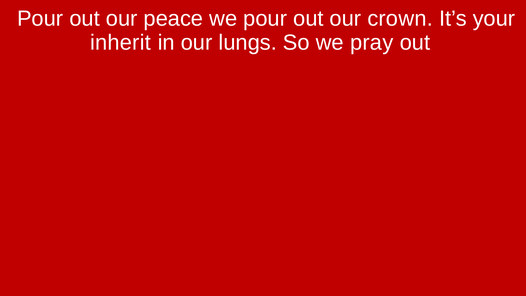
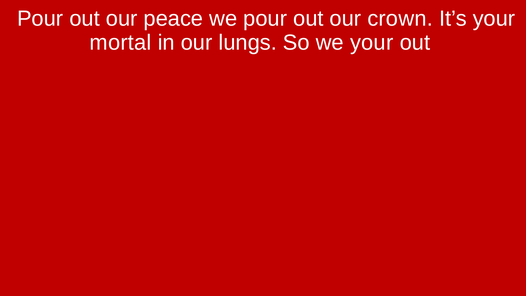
inherit: inherit -> mortal (121, 43)
we pray: pray -> your (372, 43)
